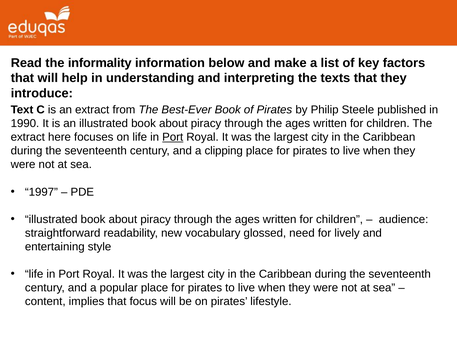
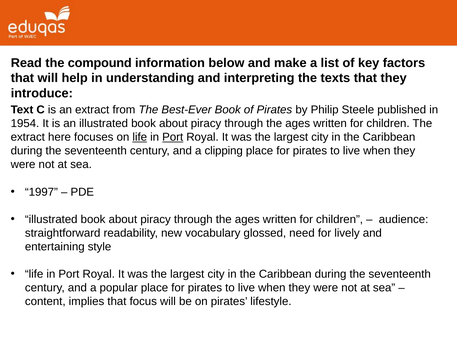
informality: informality -> compound (100, 63)
1990: 1990 -> 1954 (25, 124)
life underline: none -> present (140, 138)
